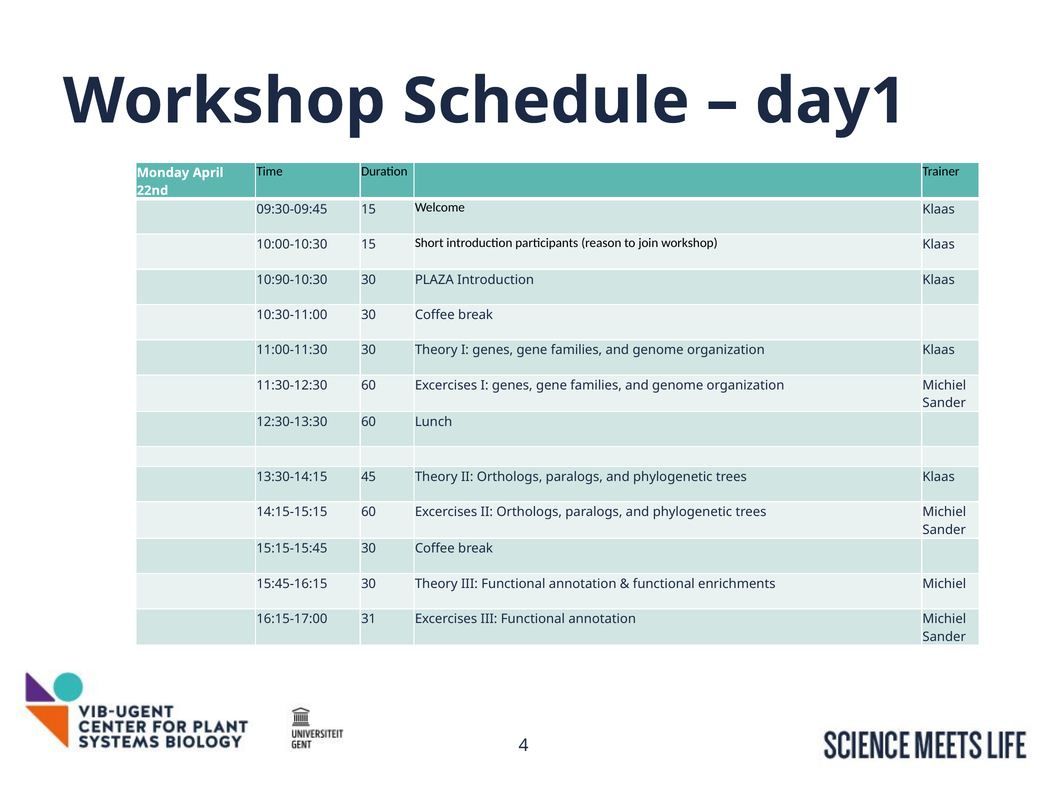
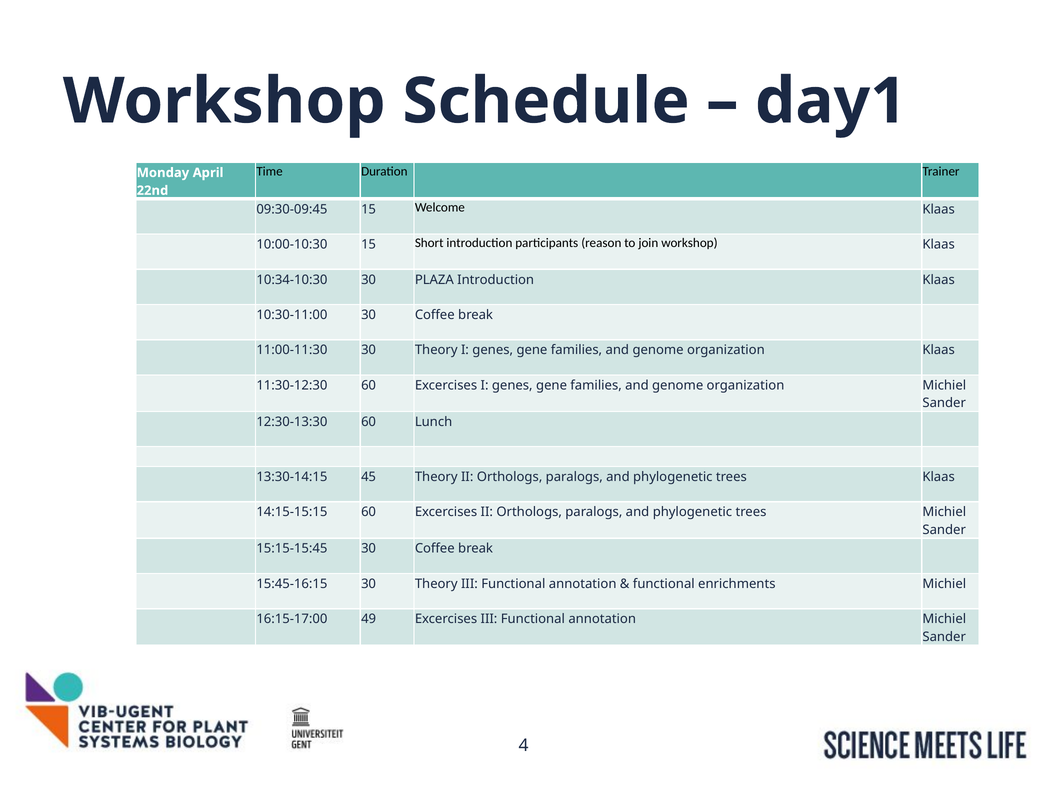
10:90-10:30: 10:90-10:30 -> 10:34-10:30 (292, 280)
31: 31 -> 49 (369, 619)
